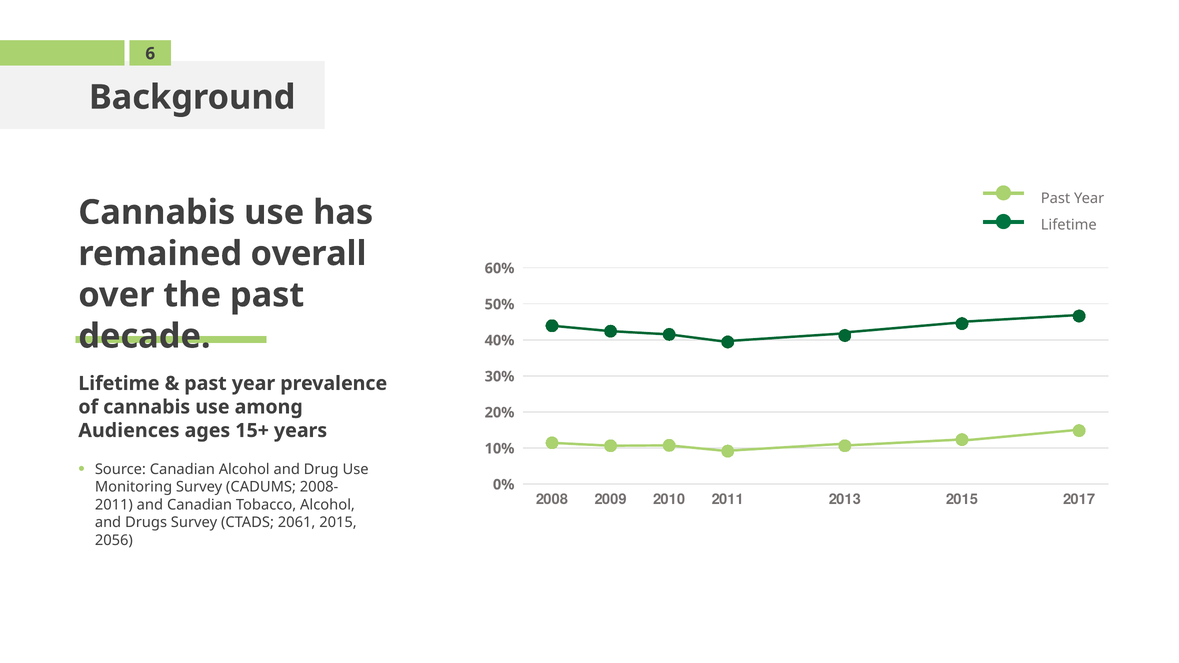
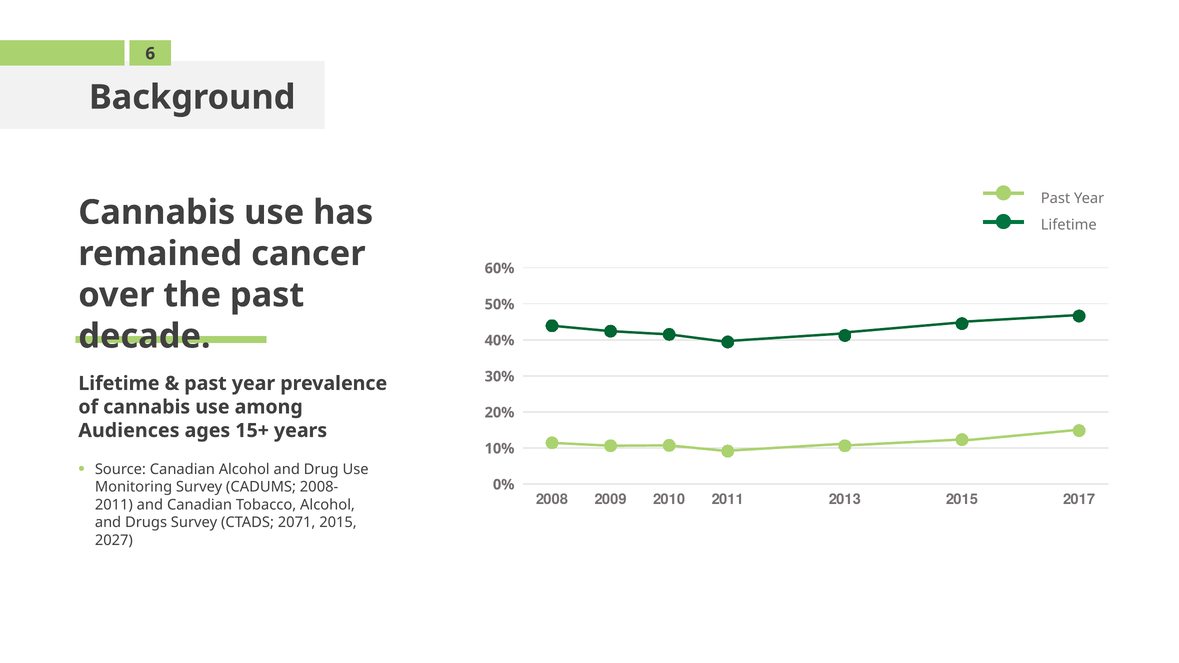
overall: overall -> cancer (308, 254)
2061: 2061 -> 2071 (297, 523)
2056: 2056 -> 2027 (114, 540)
